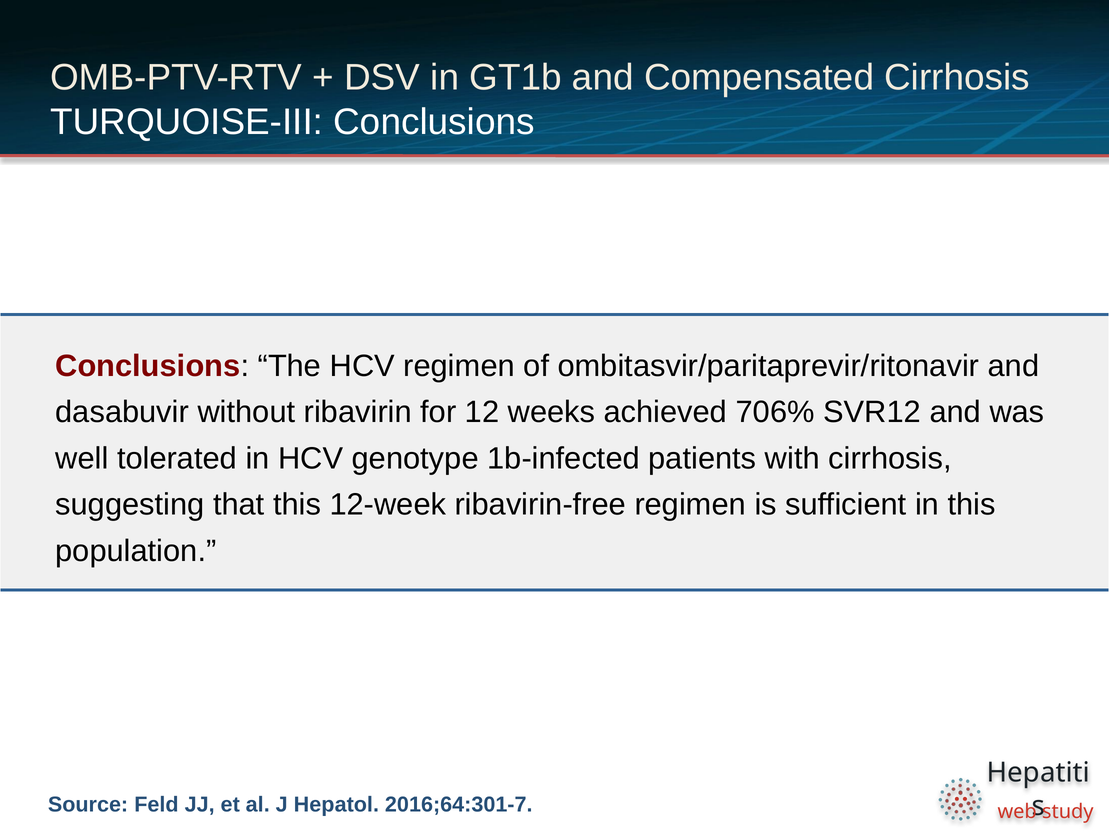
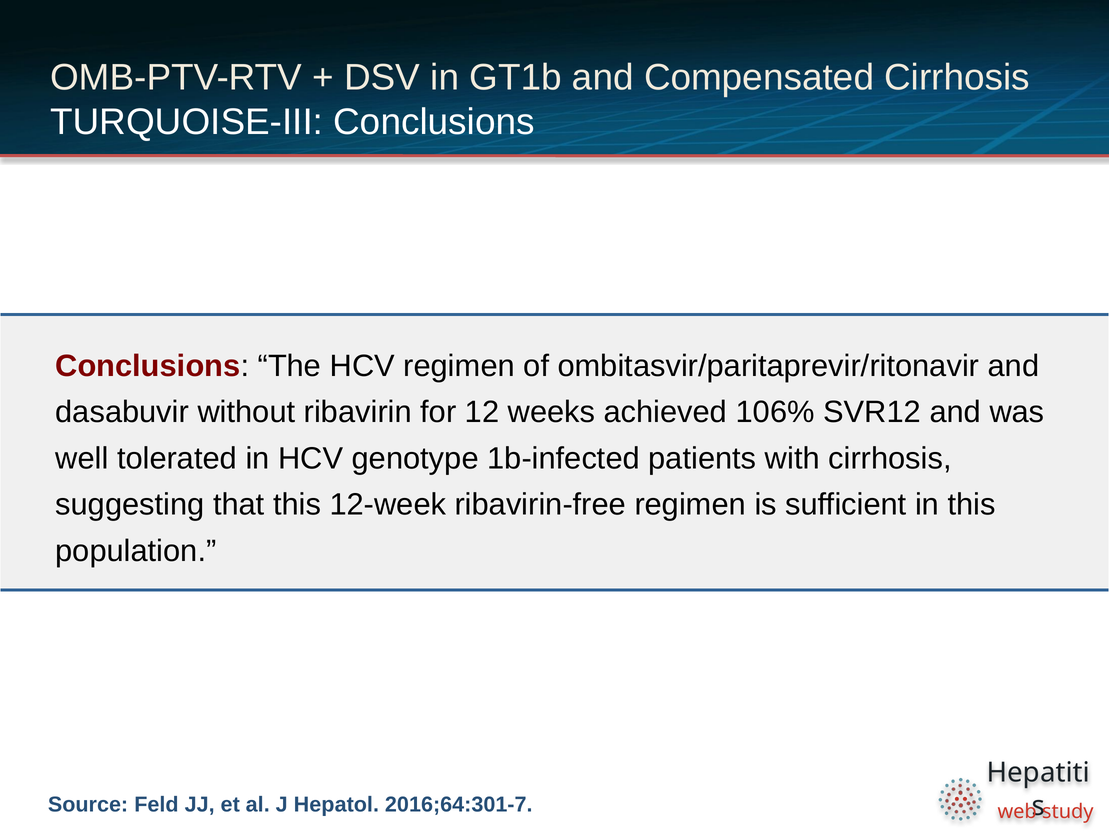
706%: 706% -> 106% (775, 412)
